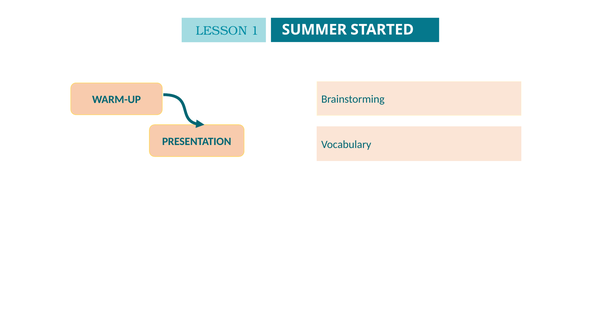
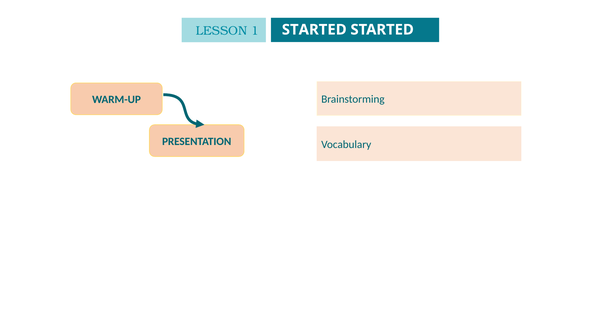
SUMMER: SUMMER -> STARTED (314, 30)
